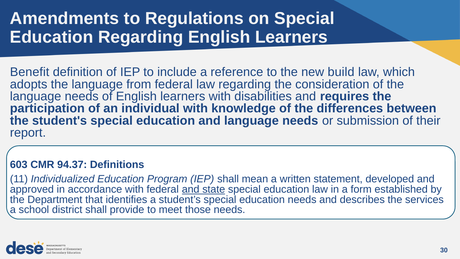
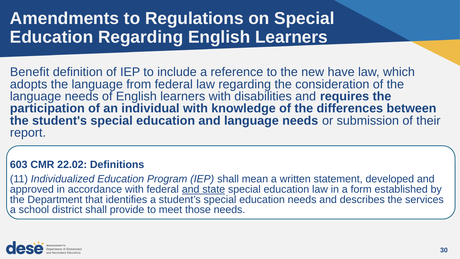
build: build -> have (341, 72)
94.37: 94.37 -> 22.02 (72, 164)
